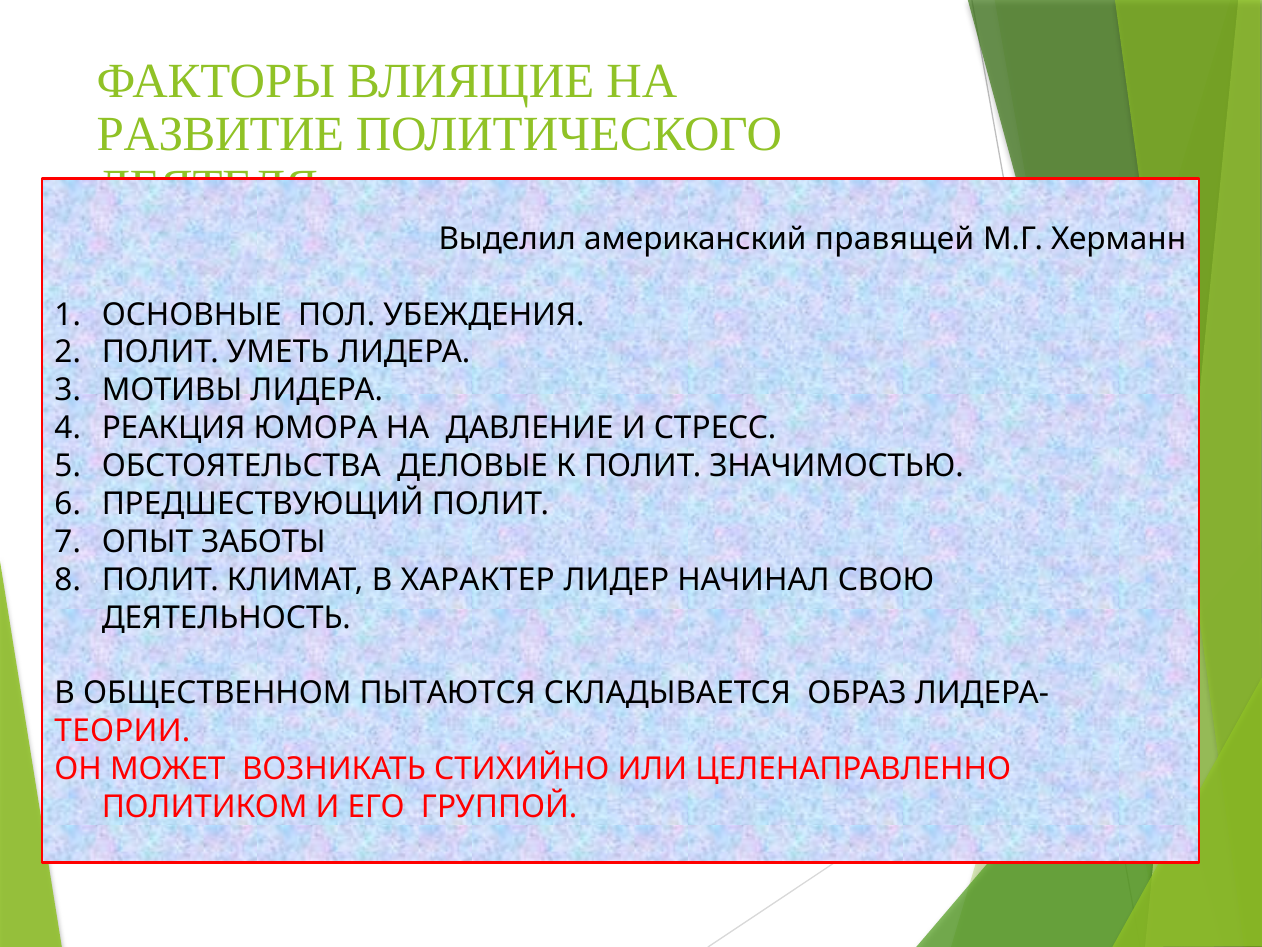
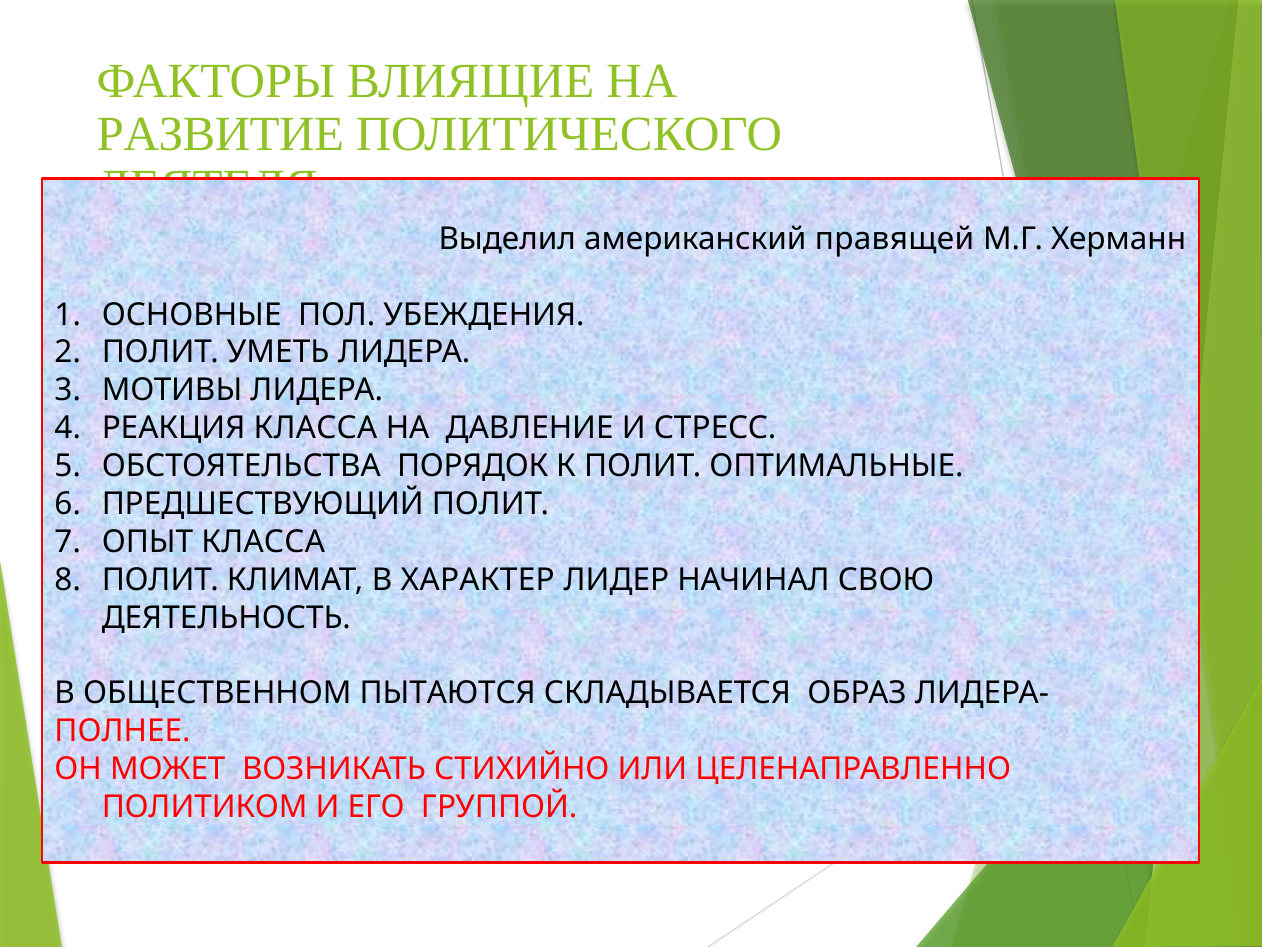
РЕАКЦИЯ ЮМОРА: ЮМОРА -> КЛАССА (315, 428)
ДЕЛОВЫЕ: ДЕЛОВЫЕ -> ПОРЯДОК (473, 466)
ЗНАЧИМОСТЬЮ: ЗНАЧИМОСТЬЮ -> ОПТИМАЛЬНЫЕ (836, 466)
ОПЫТ ЗАБОТЫ: ЗАБОТЫ -> КЛАССА (263, 542)
ТЕОРИИ: ТЕОРИИ -> ПОЛНЕЕ (123, 731)
